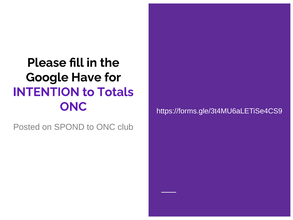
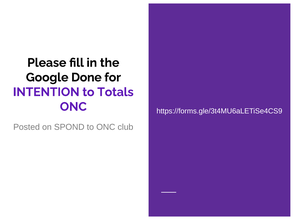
Have: Have -> Done (86, 77)
